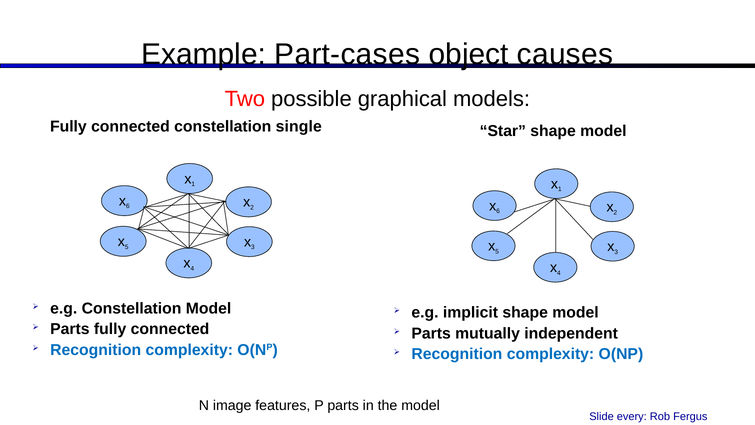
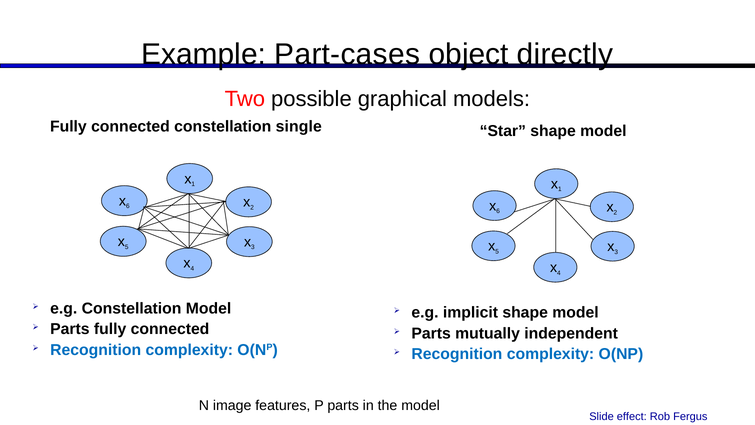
causes: causes -> directly (565, 54)
every: every -> effect (632, 416)
